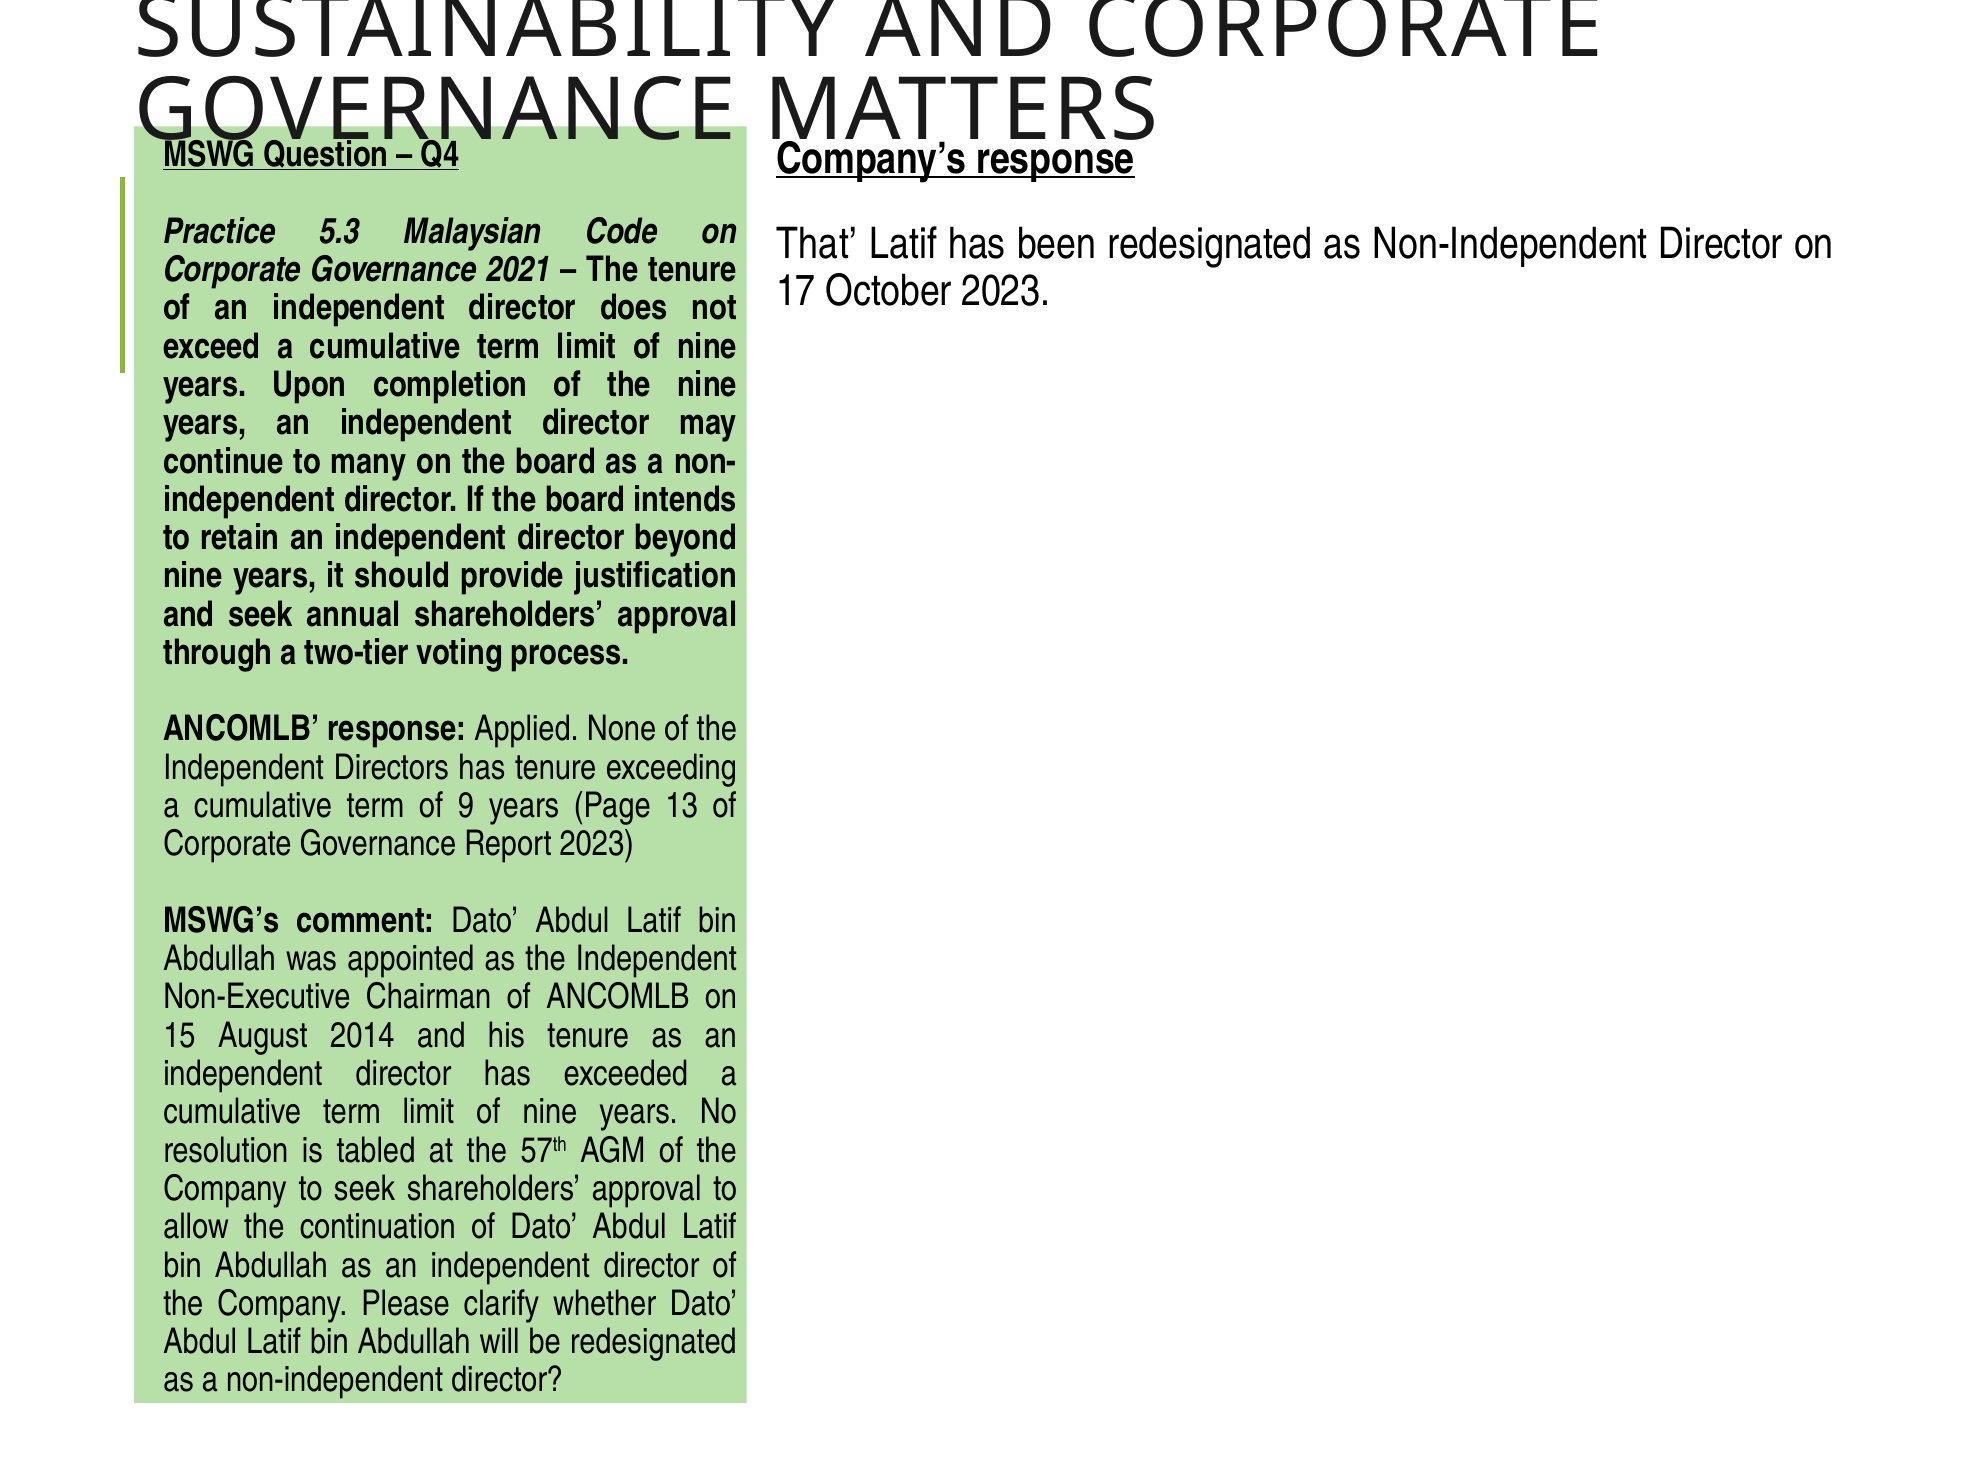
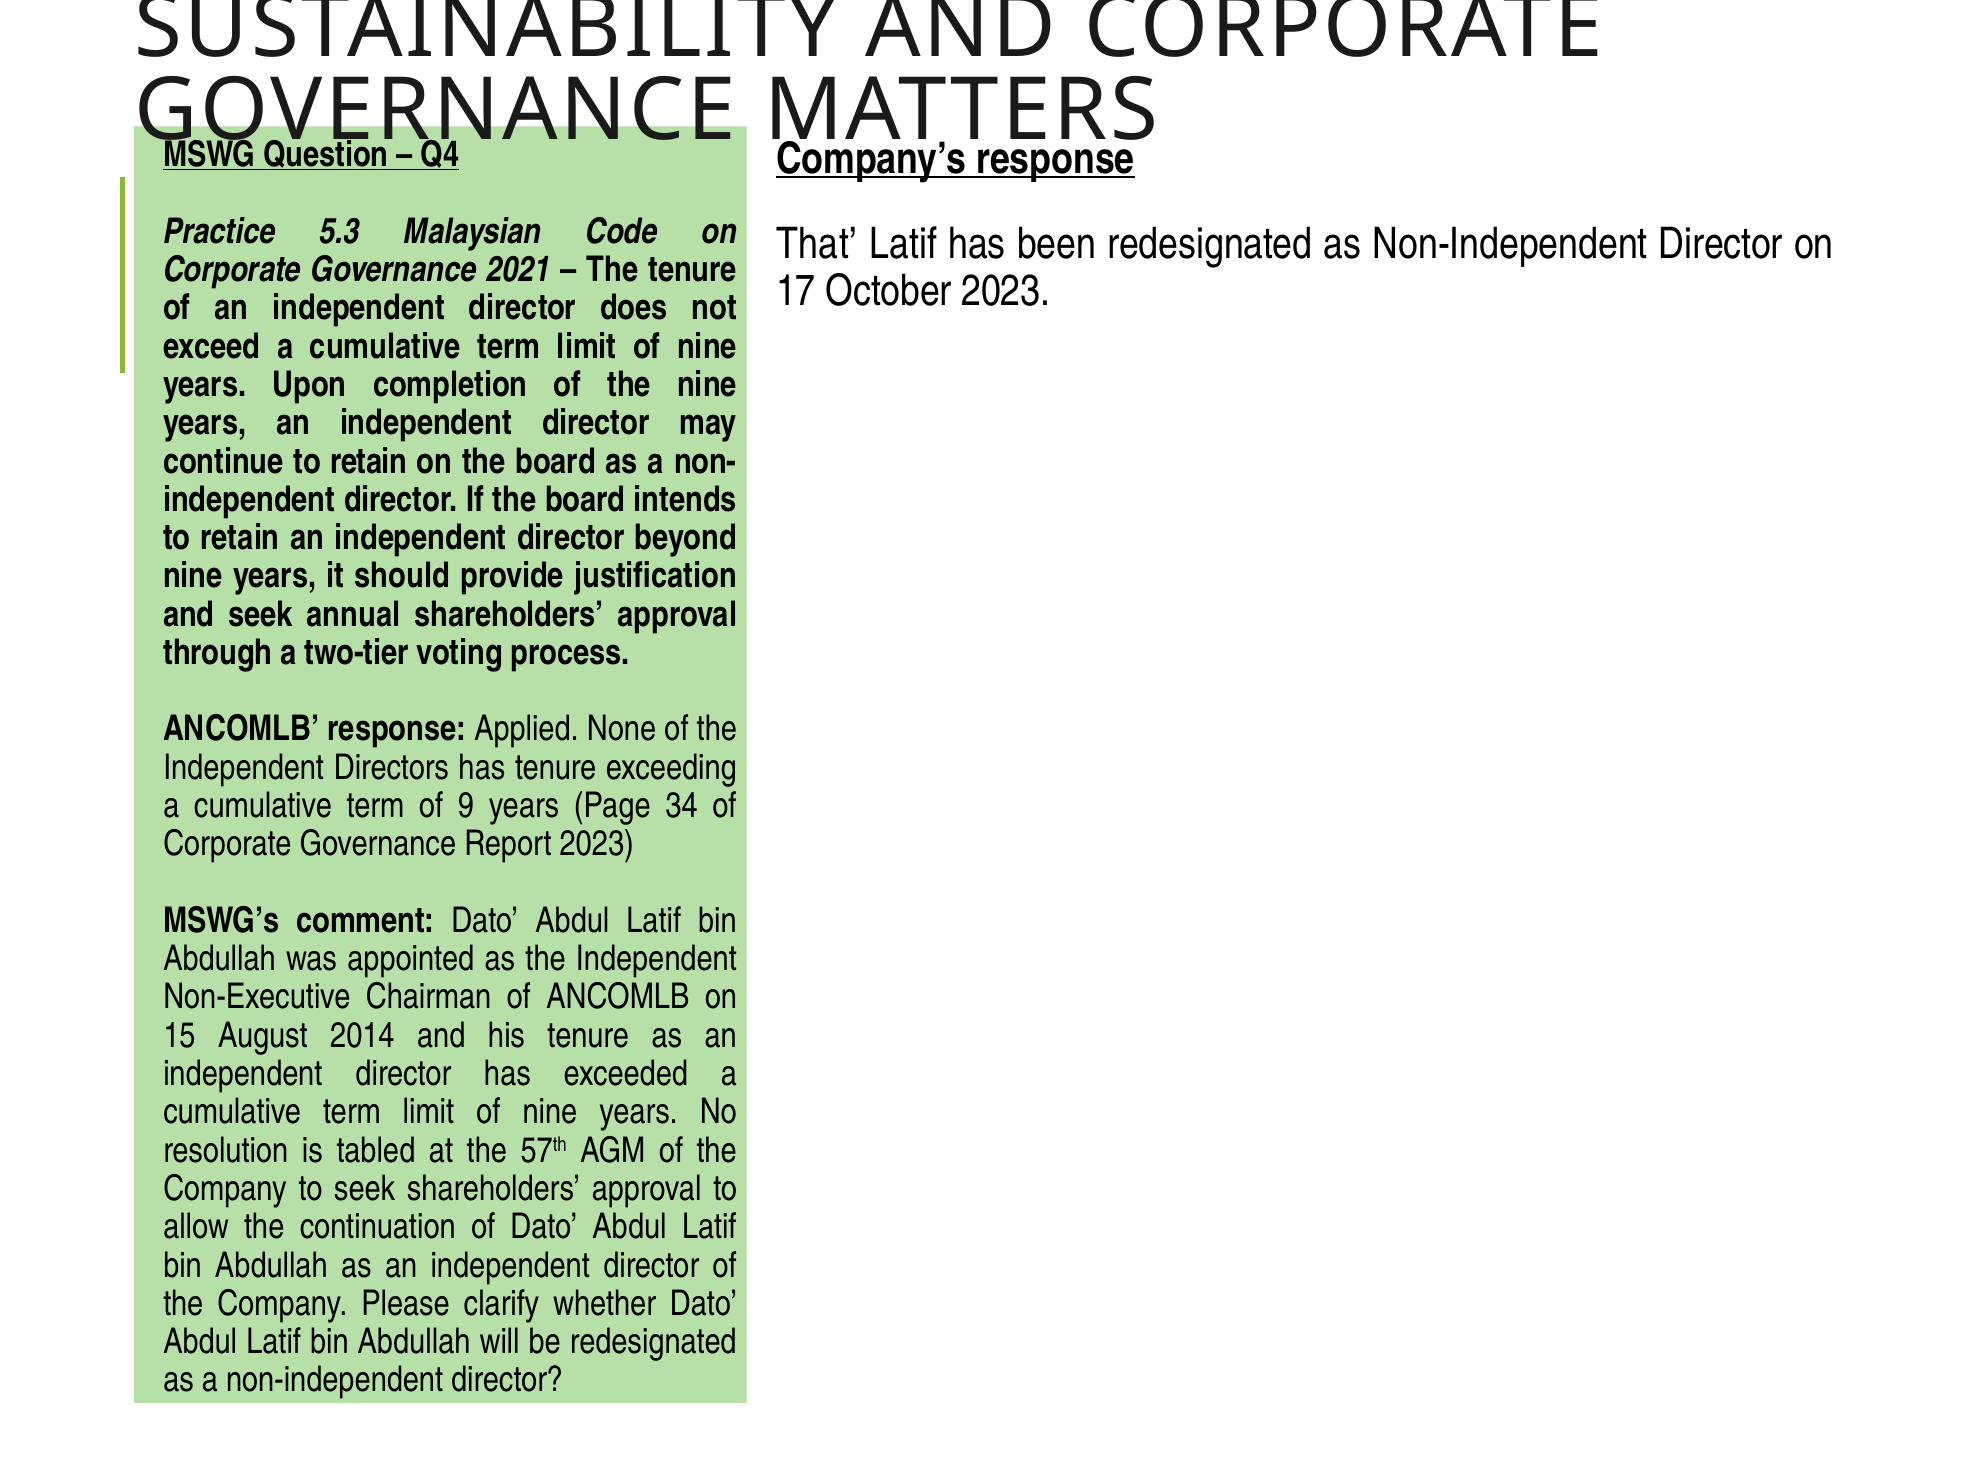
continue to many: many -> retain (369, 461)
13: 13 -> 34 (682, 806)
